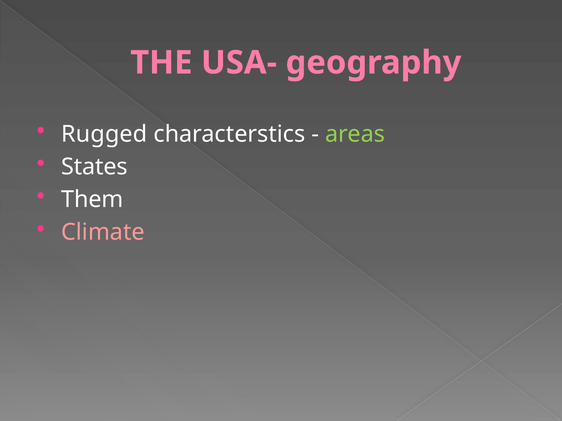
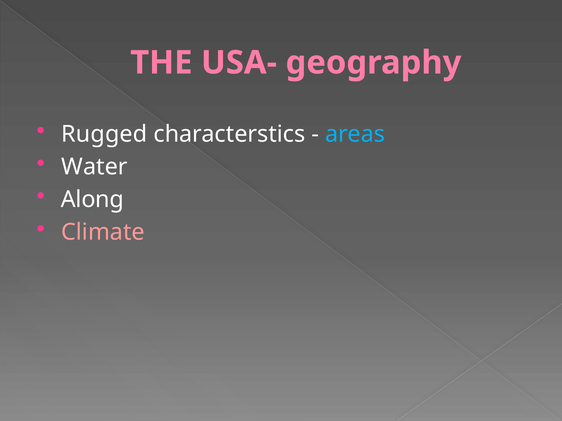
areas colour: light green -> light blue (355, 134)
States: States -> Water (94, 167)
Them: Them -> Along (92, 200)
